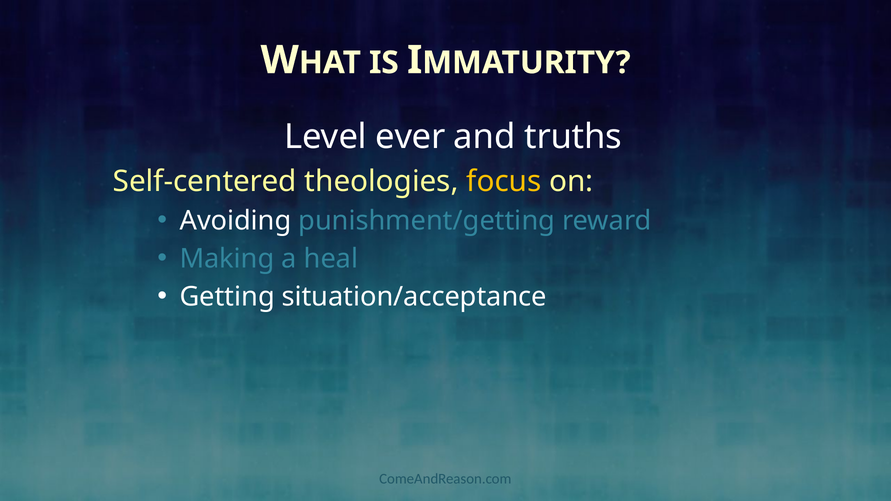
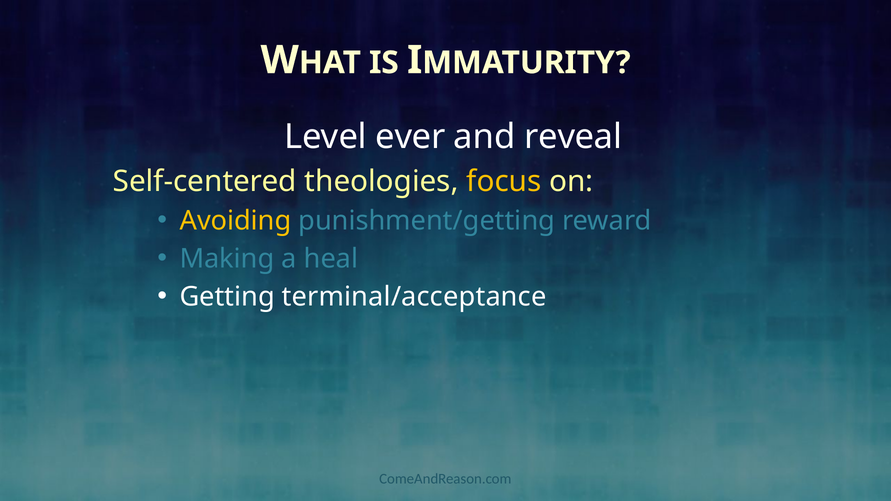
truths: truths -> reveal (573, 137)
Avoiding colour: white -> yellow (236, 221)
situation/acceptance: situation/acceptance -> terminal/acceptance (414, 297)
